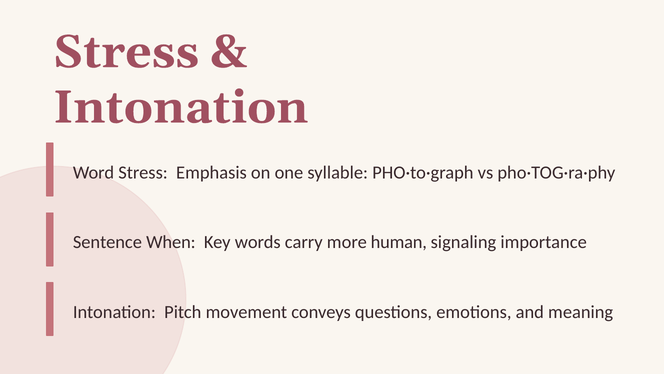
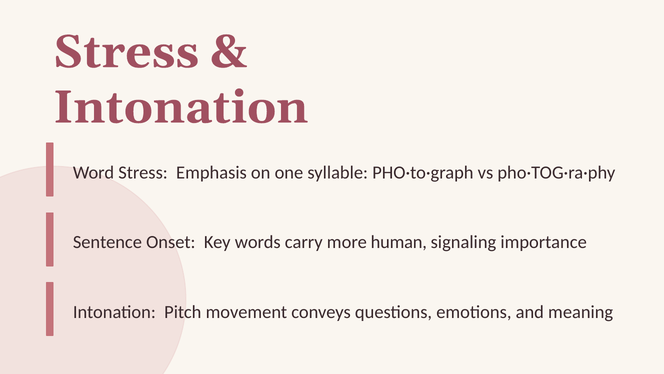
When: When -> Onset (171, 242)
